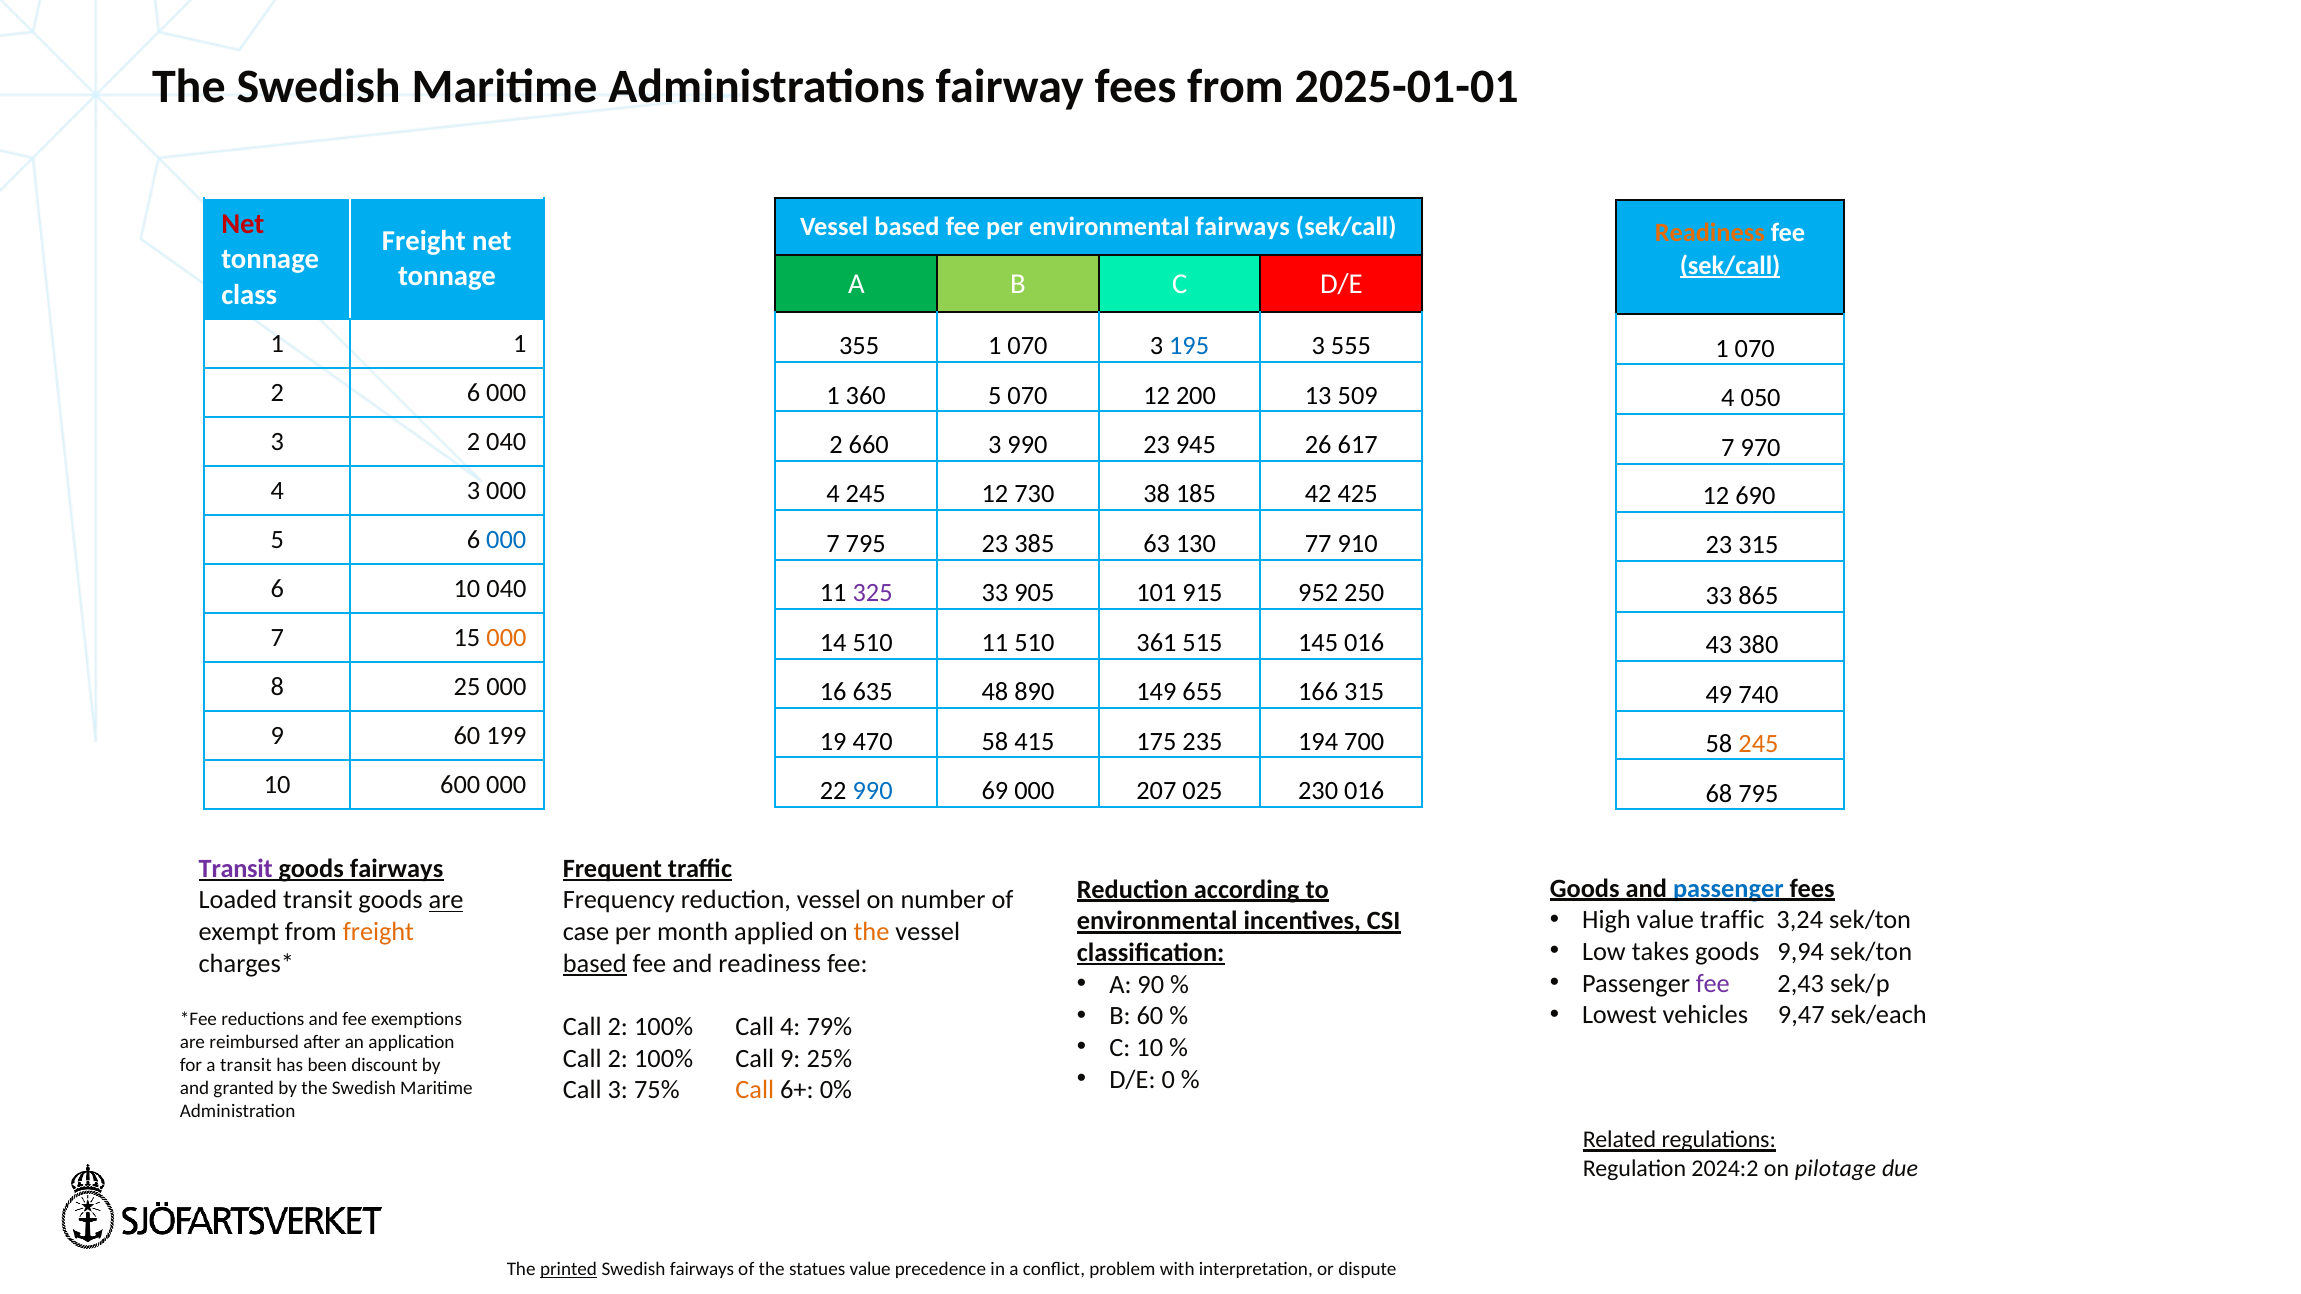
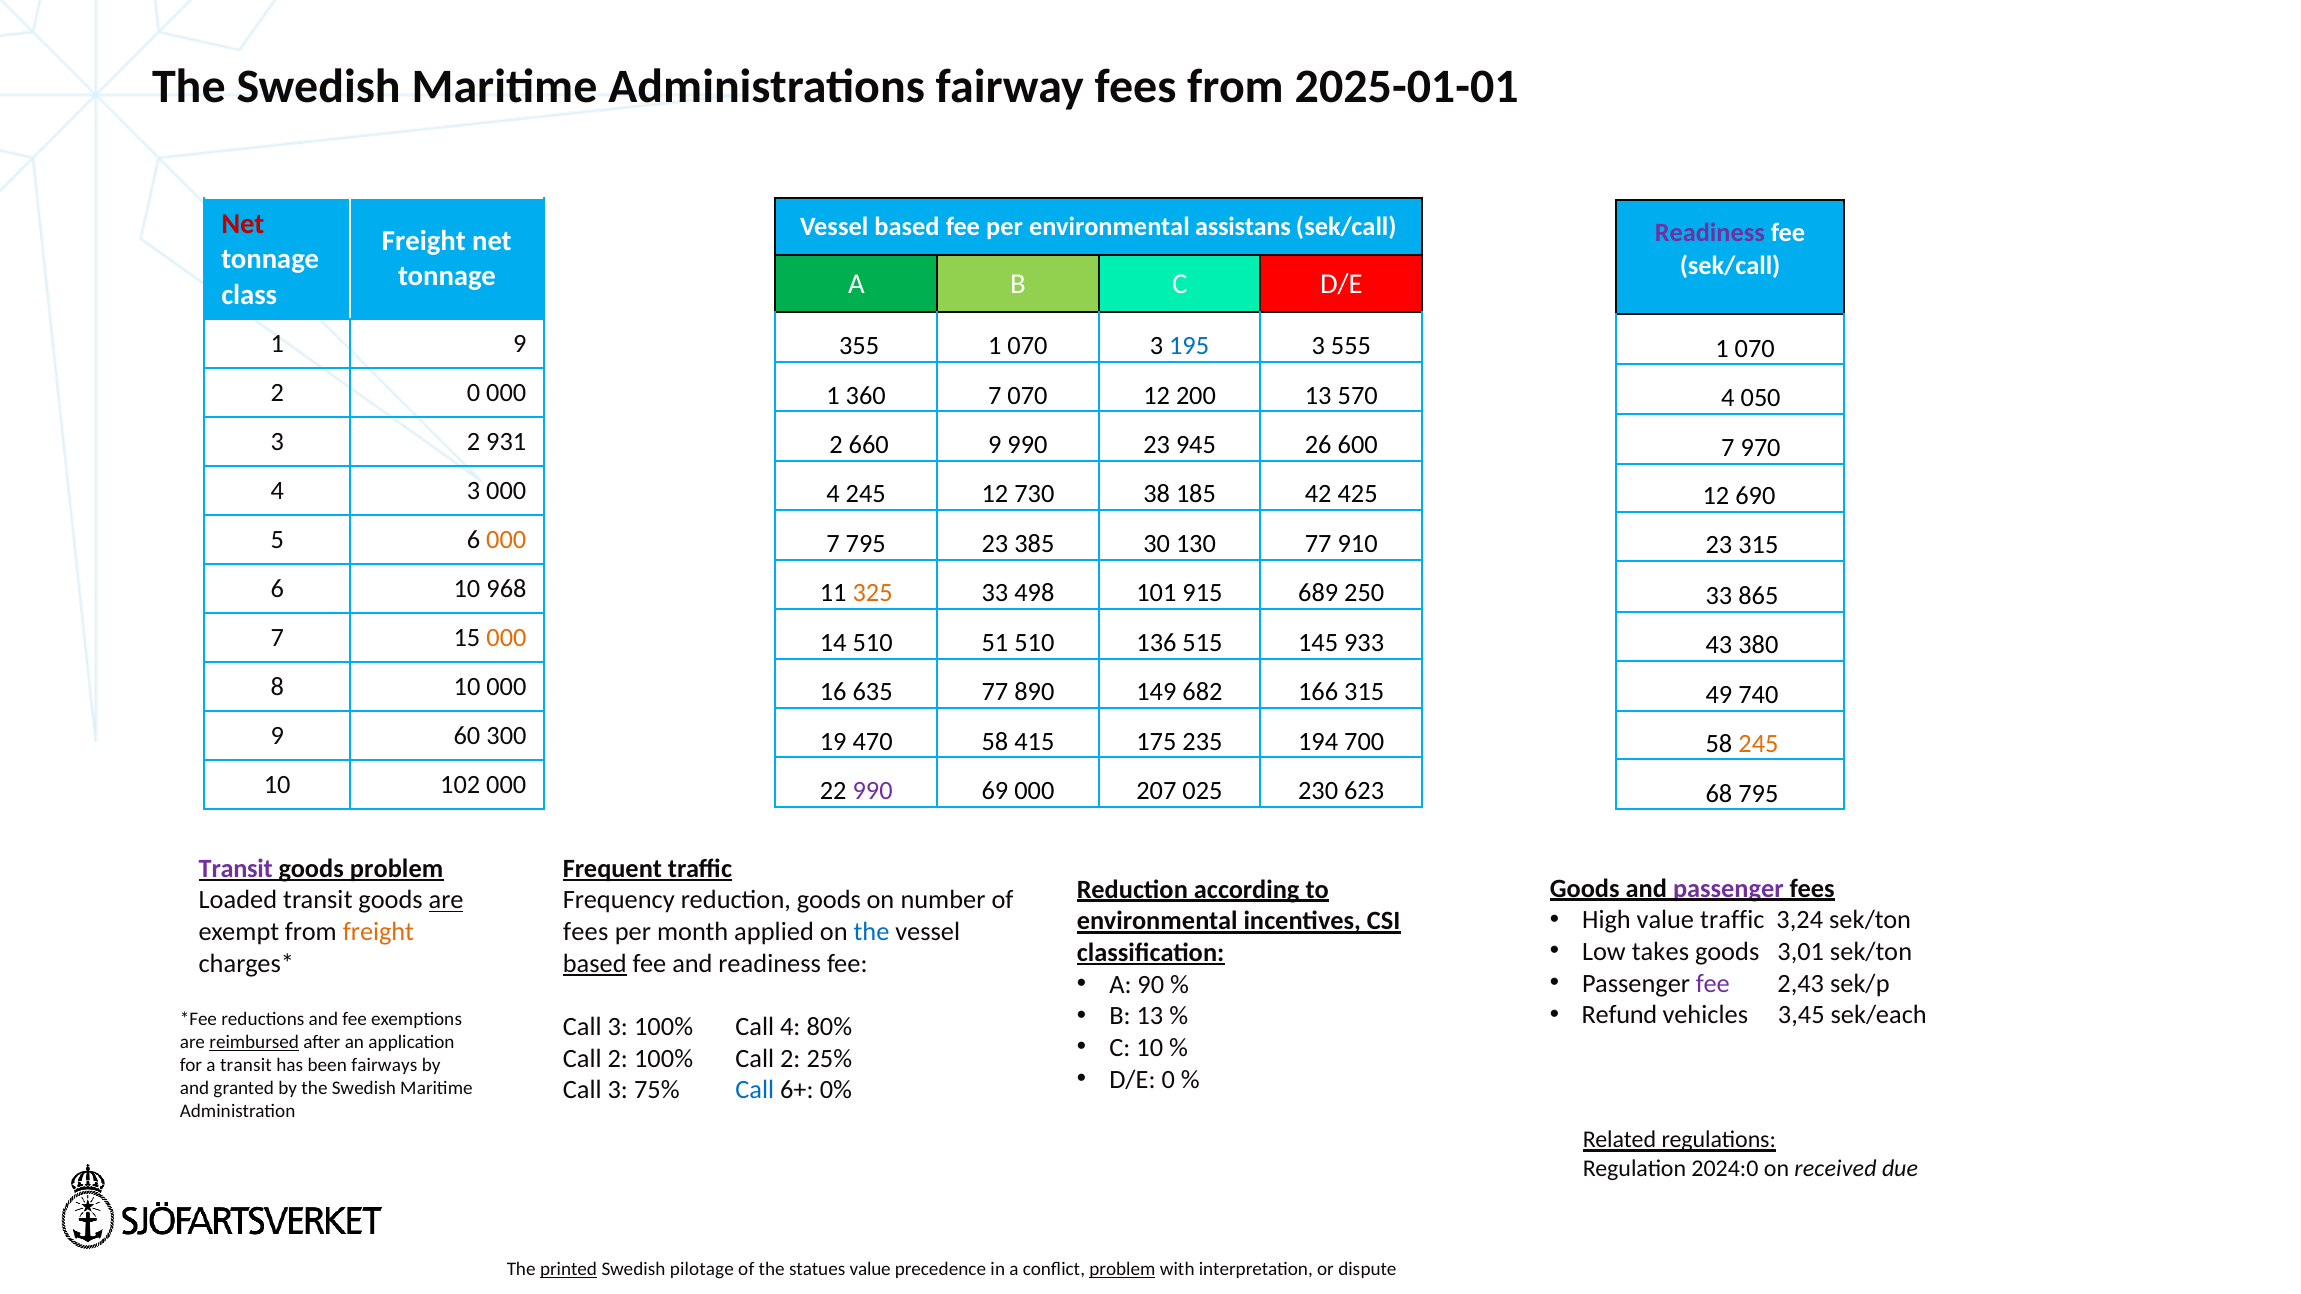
environmental fairways: fairways -> assistans (1243, 227)
Readiness colour: orange -> purple (1710, 233)
sek/call underline: present -> none (1730, 266)
1 1: 1 -> 9 (520, 344)
2 6: 6 -> 0 (474, 393)
360 5: 5 -> 7 (995, 395)
509: 509 -> 570 (1358, 395)
2 040: 040 -> 931 (506, 442)
660 3: 3 -> 9 (995, 445)
617: 617 -> 600 (1358, 445)
000 colour: blue -> orange (506, 540)
63: 63 -> 30 (1157, 544)
10 040: 040 -> 968 (506, 589)
325 colour: purple -> orange (873, 593)
905: 905 -> 498 (1034, 593)
952: 952 -> 689 (1318, 593)
510 11: 11 -> 51 (995, 643)
361: 361 -> 136 (1157, 643)
145 016: 016 -> 933 (1364, 643)
8 25: 25 -> 10 (467, 687)
635 48: 48 -> 77 (995, 692)
655: 655 -> 682 (1202, 692)
199: 199 -> 300 (506, 736)
600: 600 -> 102 (460, 785)
990 colour: blue -> purple (873, 791)
230 016: 016 -> 623 (1364, 791)
goods fairways: fairways -> problem (397, 869)
passenger colour: blue -> purple (1728, 889)
reduction vessel: vessel -> goods (829, 901)
case: case -> fees (586, 932)
the colour: orange -> blue (872, 932)
9,94: 9,94 -> 3,01 (1801, 952)
Lowest: Lowest -> Refund (1619, 1015)
9,47: 9,47 -> 3,45 (1801, 1015)
B 60: 60 -> 13 (1150, 1016)
2: 2 -> 3 (618, 1027)
79%: 79% -> 80% (829, 1027)
reimbursed underline: none -> present (254, 1042)
100% Call 9: 9 -> 2 (790, 1059)
discount: discount -> fairways (384, 1065)
Call colour: orange -> blue (755, 1090)
2024:2: 2024:2 -> 2024:0 (1725, 1169)
pilotage: pilotage -> received (1836, 1169)
Swedish fairways: fairways -> pilotage (702, 1270)
problem underline: none -> present (1122, 1270)
